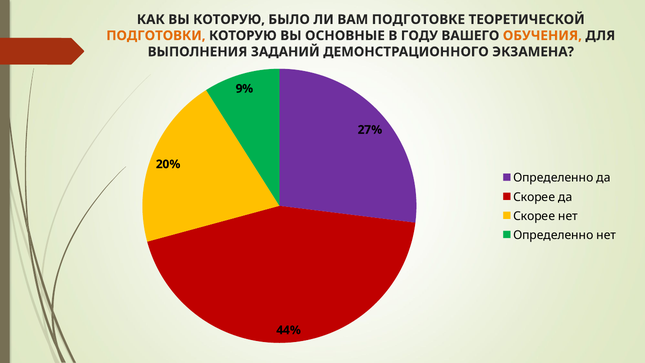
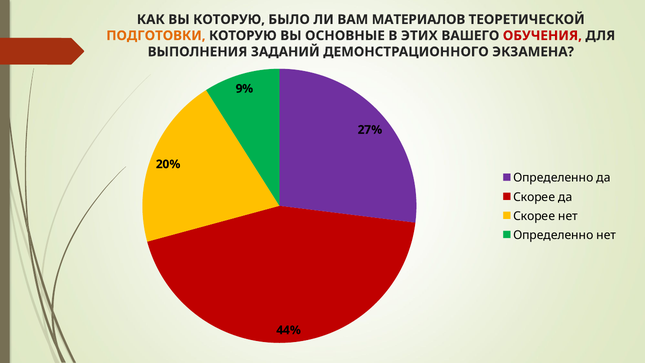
ПОДГОТОВКЕ: ПОДГОТОВКЕ -> МАТЕРИАЛОВ (418, 20)
ГОДУ: ГОДУ -> ЭТИХ (419, 36)
ОБУЧЕНИЯ colour: orange -> red (542, 36)
